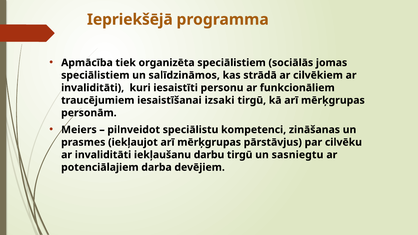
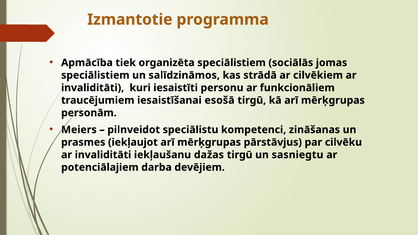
Iepriekšējā: Iepriekšējā -> Izmantotie (130, 20)
izsaki: izsaki -> esošā (220, 100)
darbu: darbu -> dažas (209, 155)
